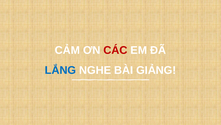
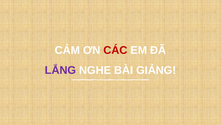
LẮNG colour: blue -> purple (60, 70)
